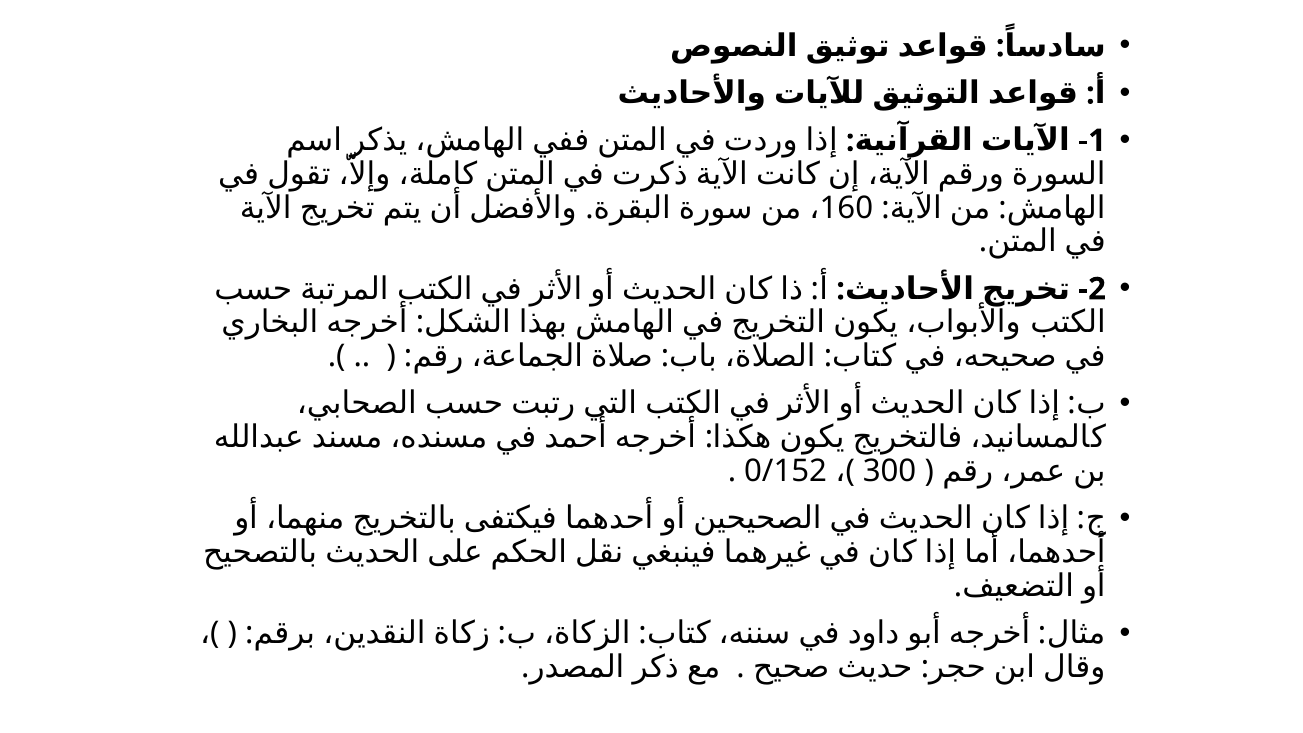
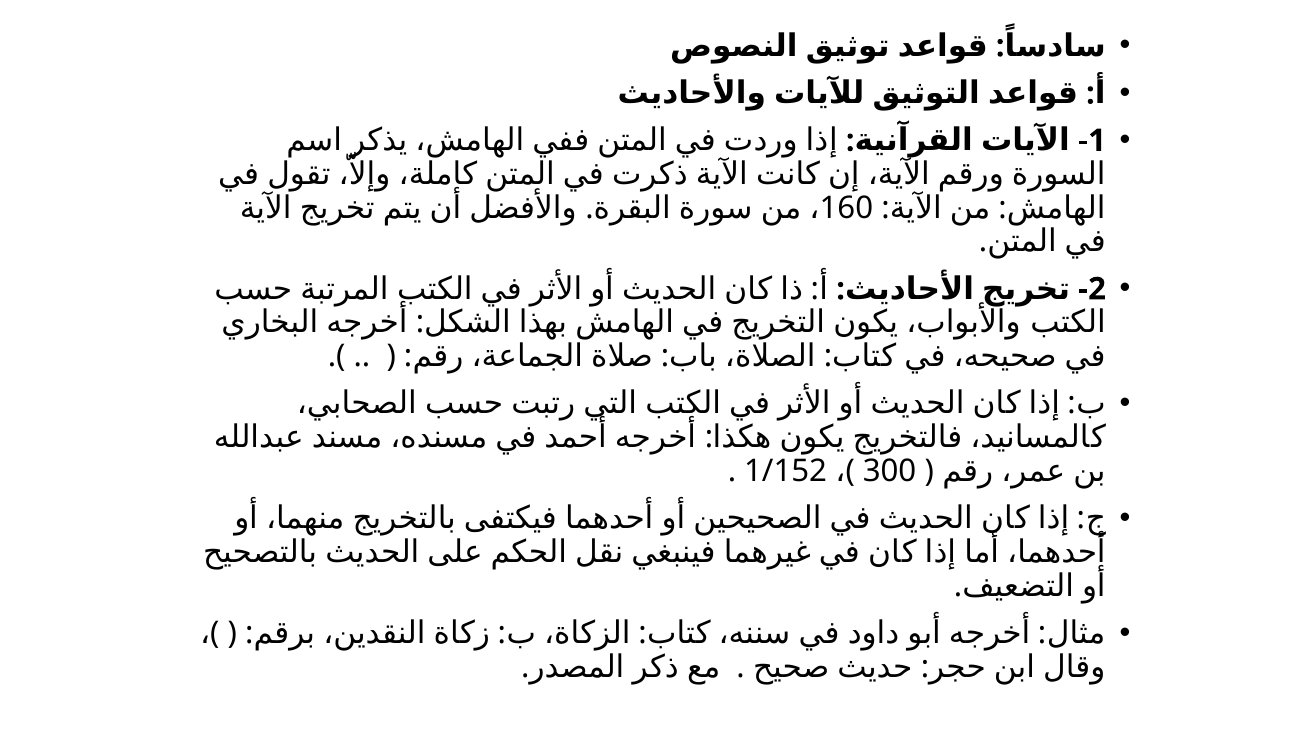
0/152: 0/152 -> 1/152 (786, 471)
